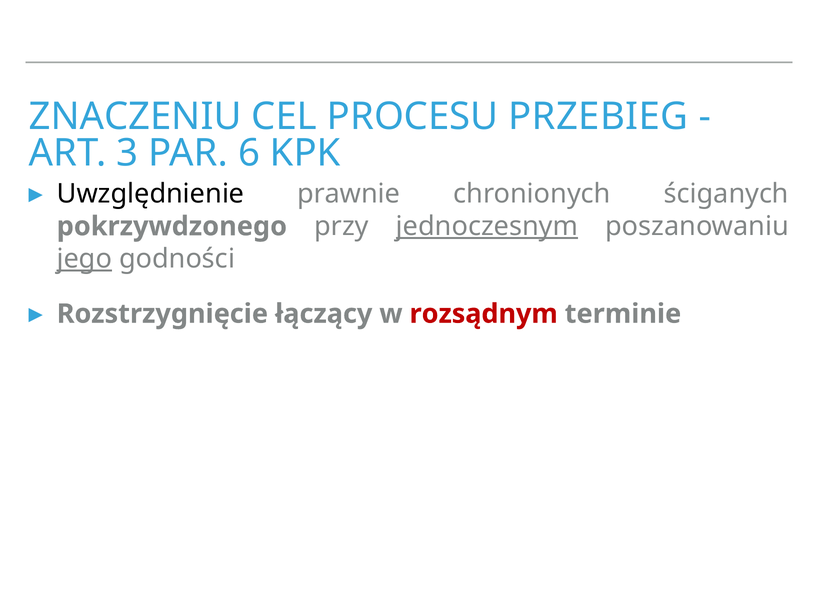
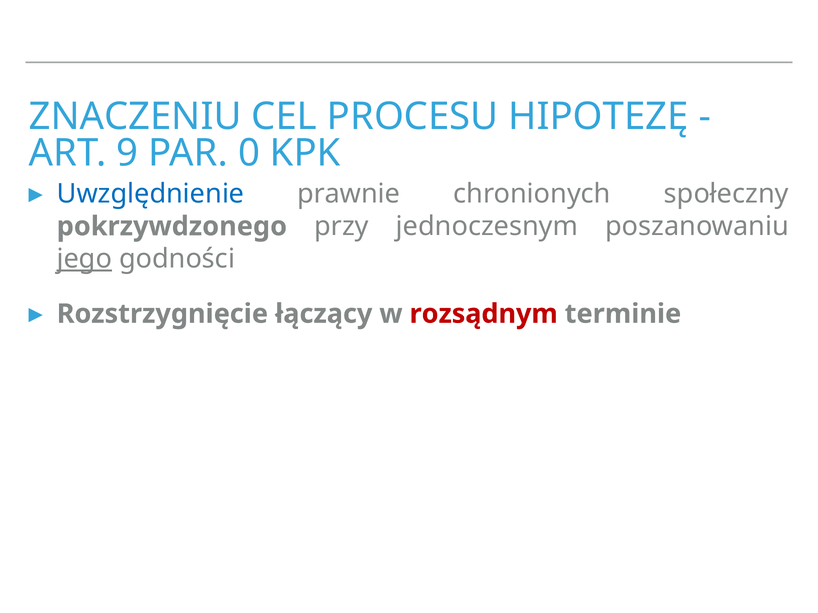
PRZEBIEG: PRZEBIEG -> HIPOTEZĘ (599, 117)
3: 3 -> 9 (127, 153)
6: 6 -> 0 (249, 153)
Uwzględnienie colour: black -> blue (151, 194)
ściganych: ściganych -> społeczny (726, 194)
jednoczesnym underline: present -> none (487, 227)
